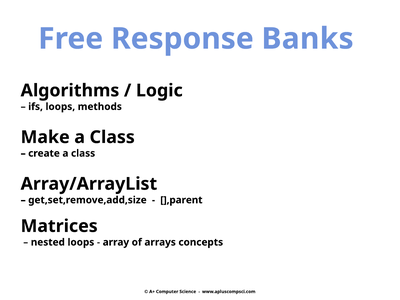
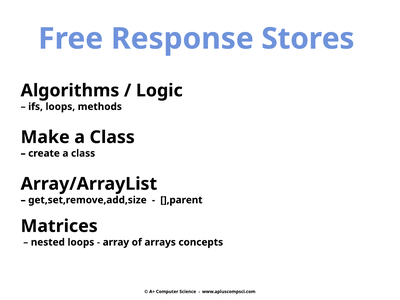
Banks: Banks -> Stores (308, 39)
